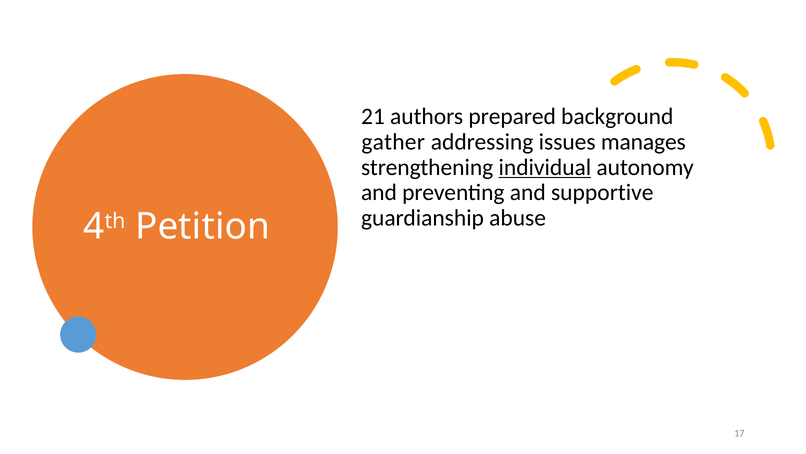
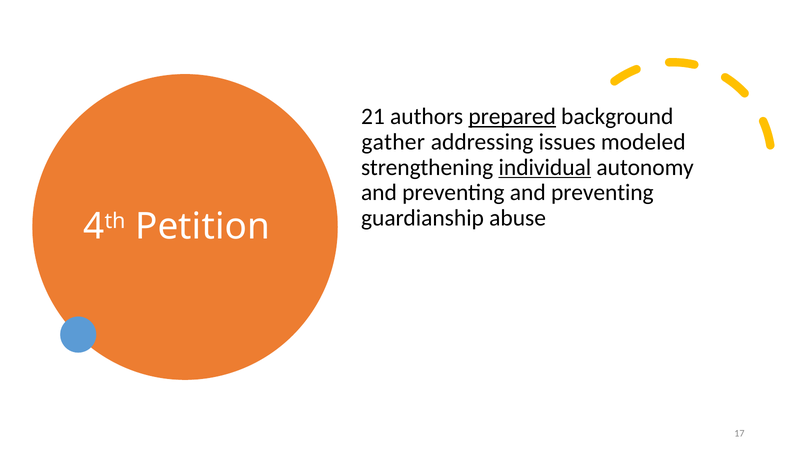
prepared underline: none -> present (512, 116)
manages: manages -> modeled (643, 142)
preventing and supportive: supportive -> preventing (602, 192)
